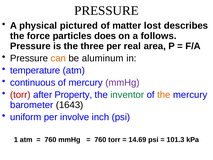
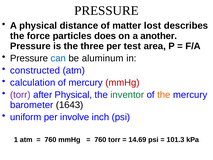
pictured: pictured -> distance (79, 26)
follows: follows -> another (159, 36)
real: real -> test (132, 46)
can colour: orange -> blue (58, 58)
temperature: temperature -> constructed (35, 70)
continuous: continuous -> calculation (33, 82)
mmHg colour: purple -> red (122, 82)
torr colour: red -> purple (20, 95)
after Property: Property -> Physical (73, 95)
